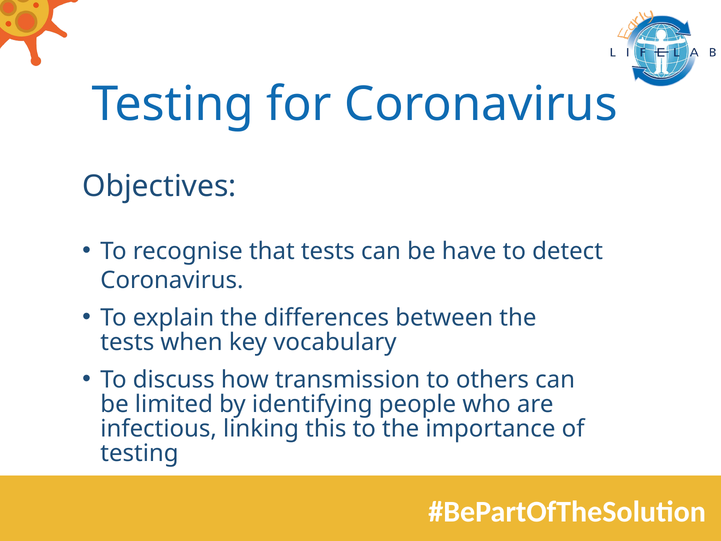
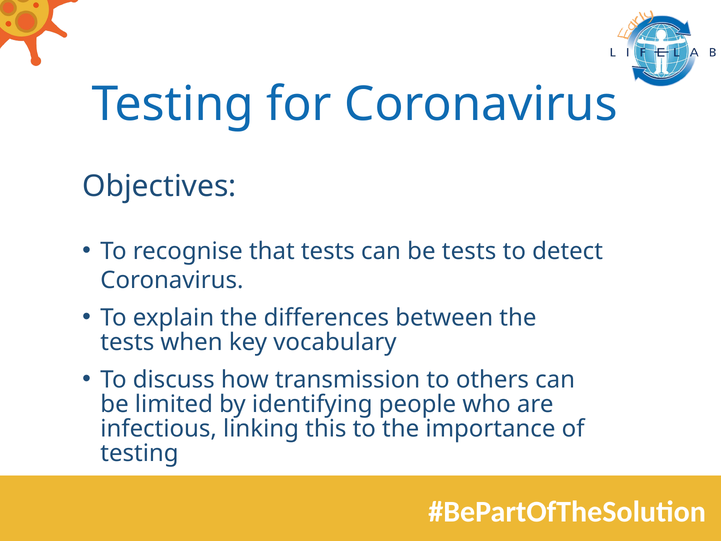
be have: have -> tests (469, 251)
